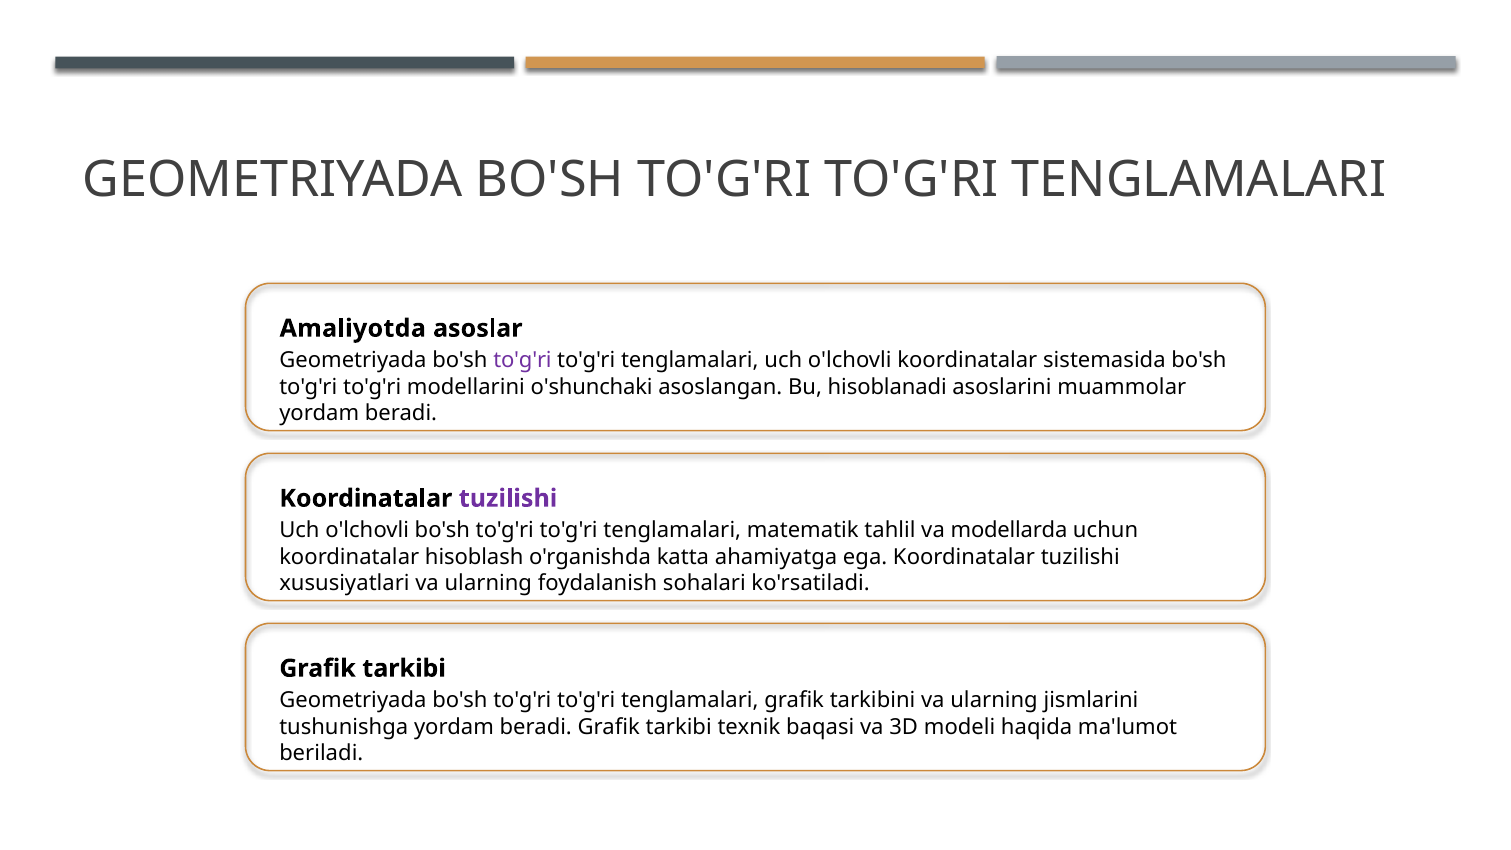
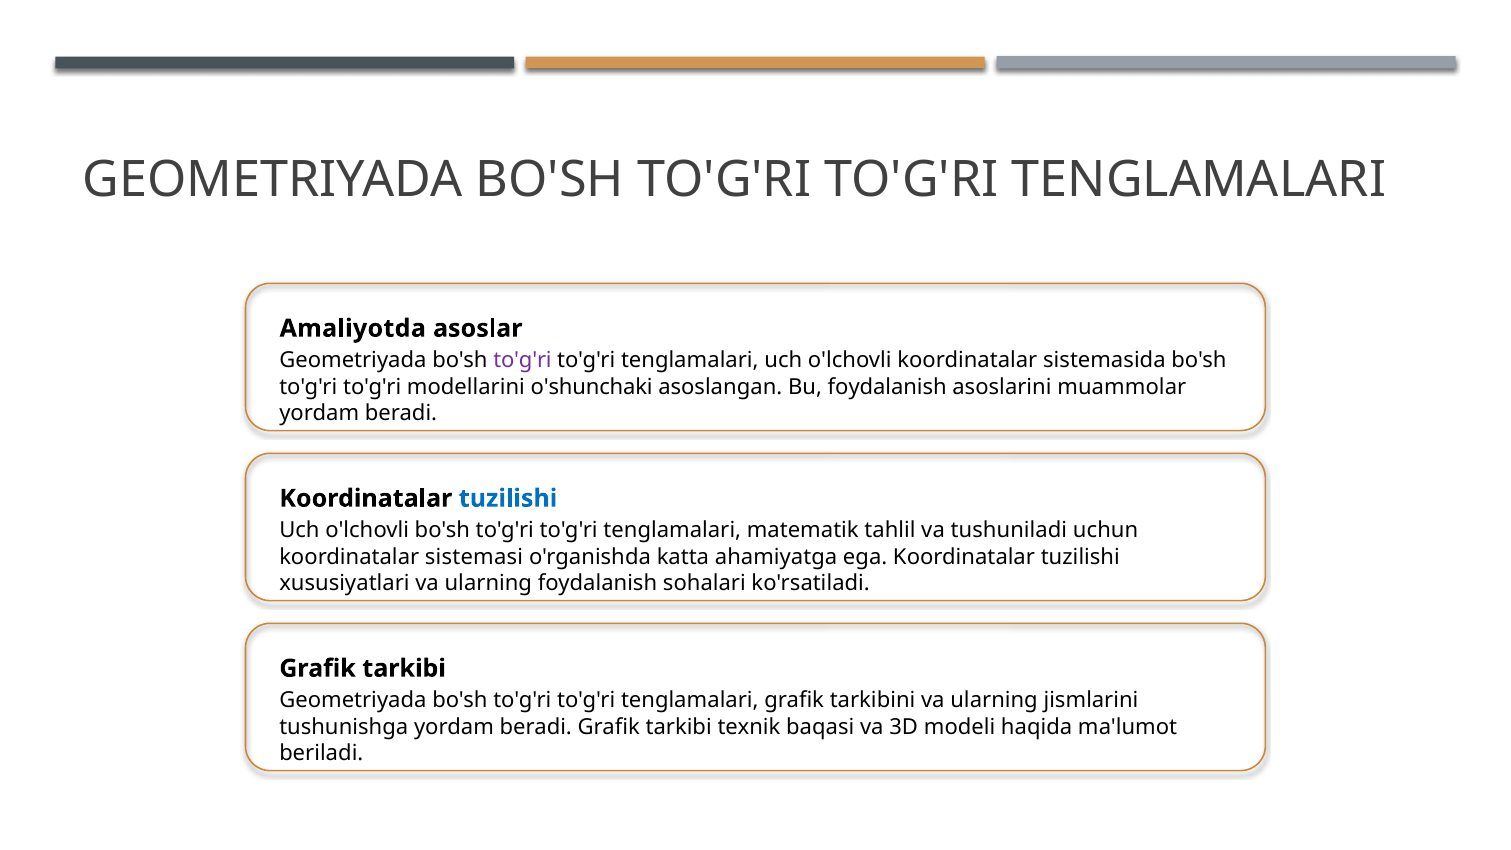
Bu hisoblanadi: hisoblanadi -> foydalanish (887, 387)
tuzilishi colour: purple -> blue (508, 498)
modellarda: modellarda -> tushuniladi (1009, 530)
hisoblash: hisoblash -> sistemasi (474, 557)
